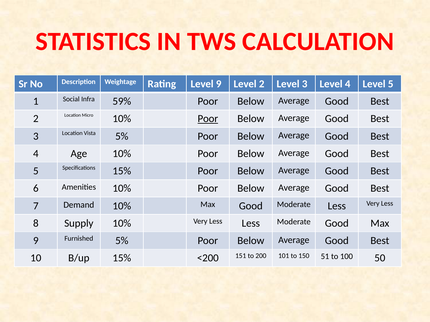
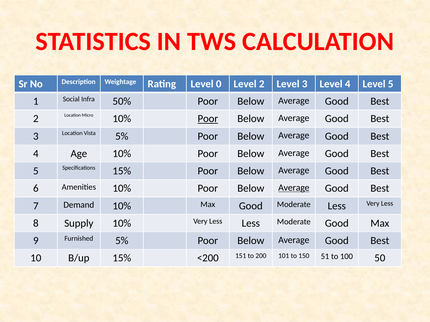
Level 9: 9 -> 0 (219, 84)
59%: 59% -> 50% (122, 102)
Average underline: none -> present (294, 188)
